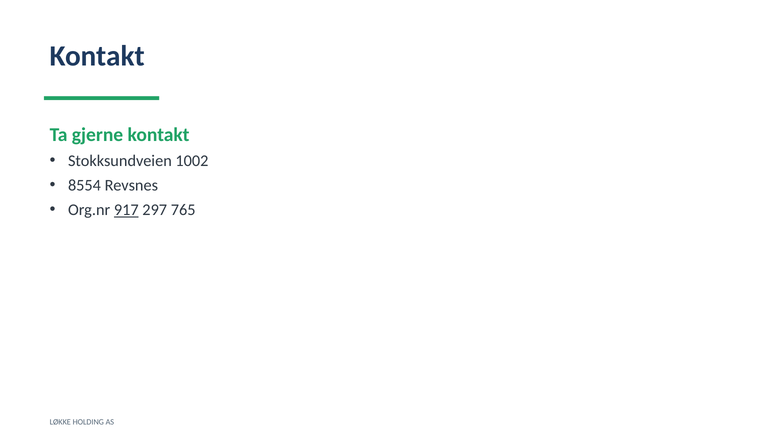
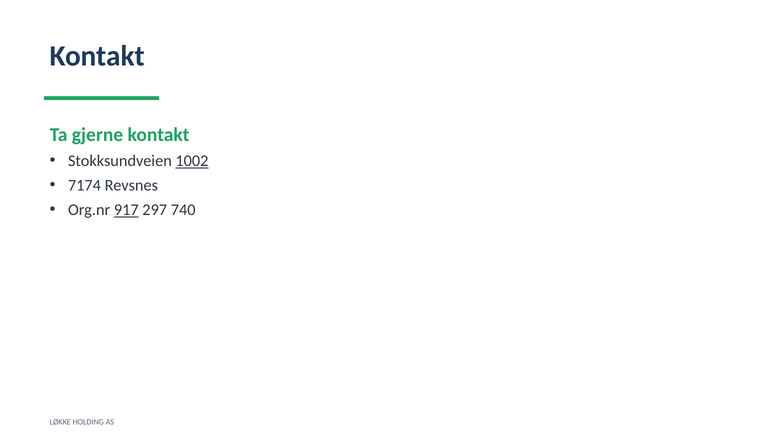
1002 underline: none -> present (192, 161)
8554: 8554 -> 7174 (84, 185)
765: 765 -> 740 (183, 209)
